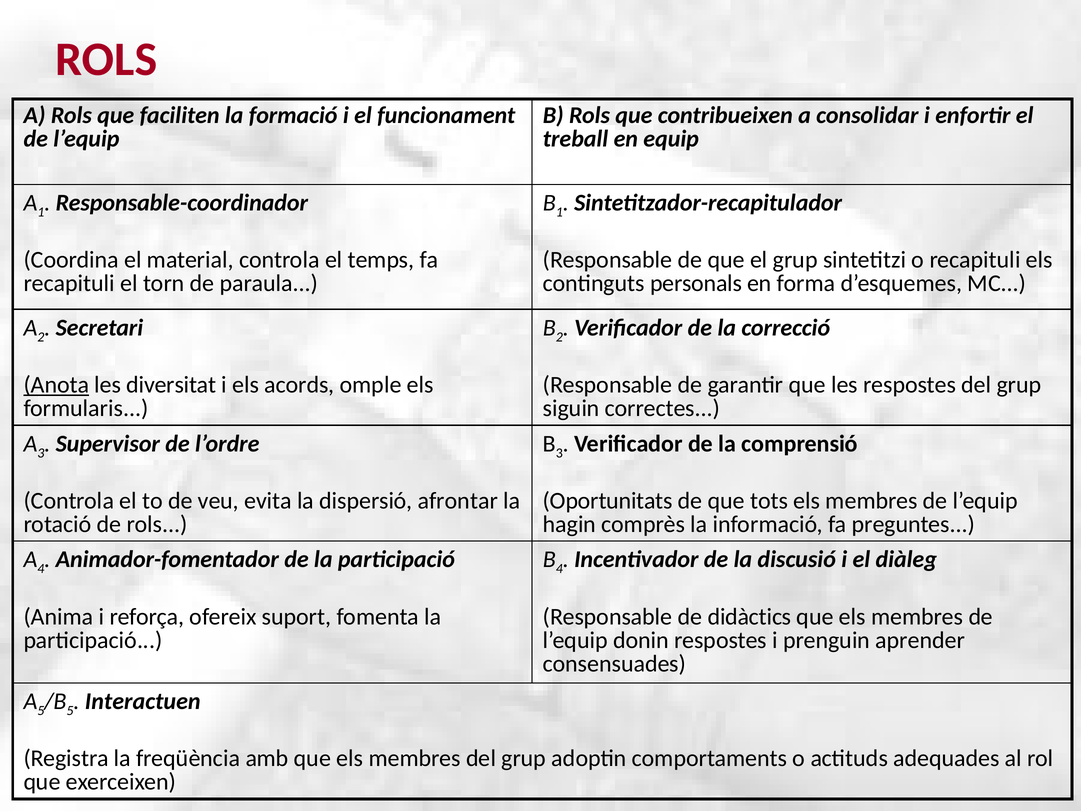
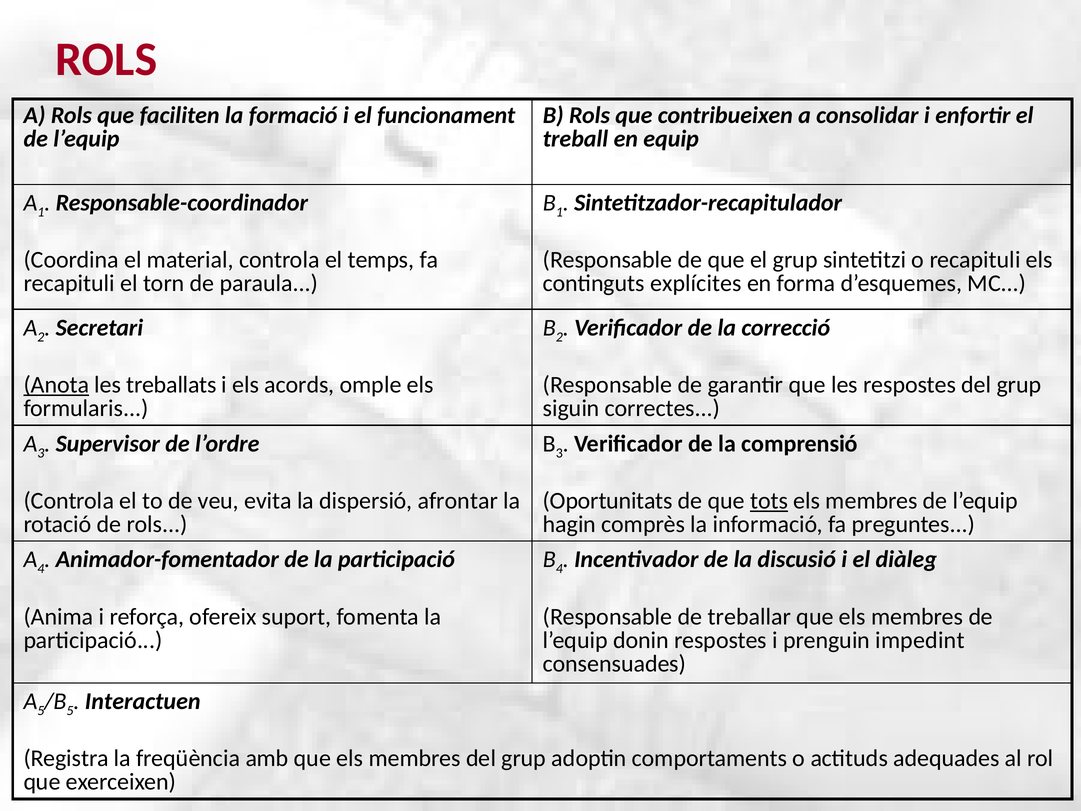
personals: personals -> explícites (696, 283)
diversitat: diversitat -> treballats (171, 385)
tots underline: none -> present (769, 501)
didàctics: didàctics -> treballar (749, 616)
aprender: aprender -> impedint (920, 640)
